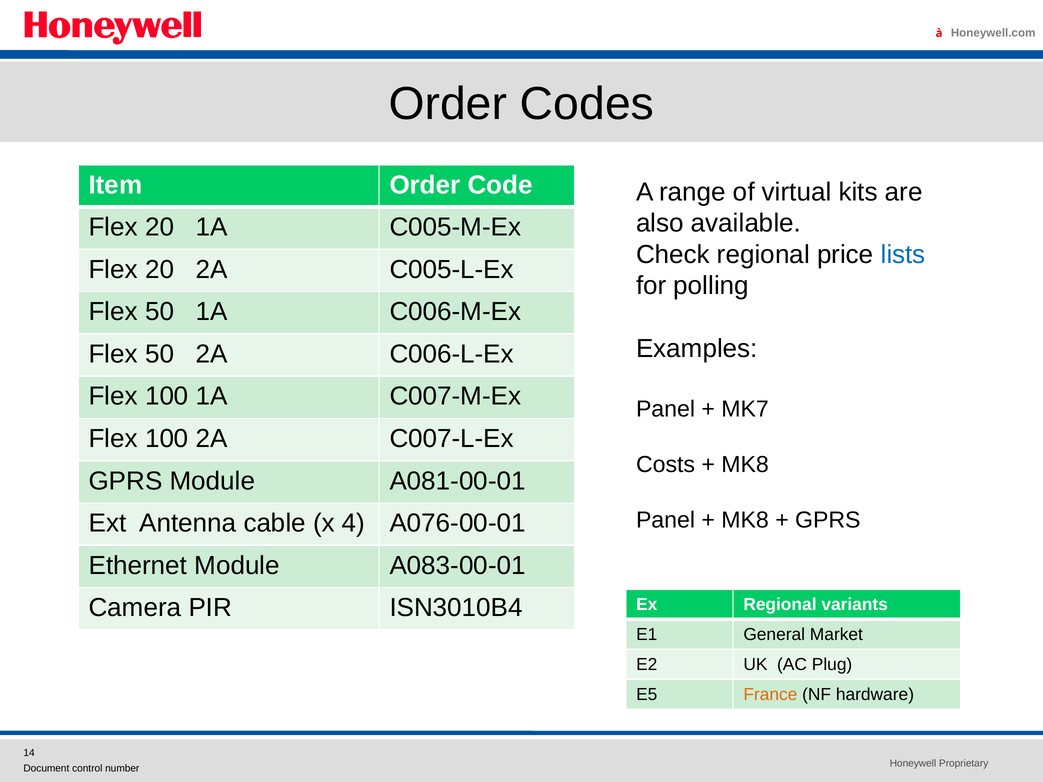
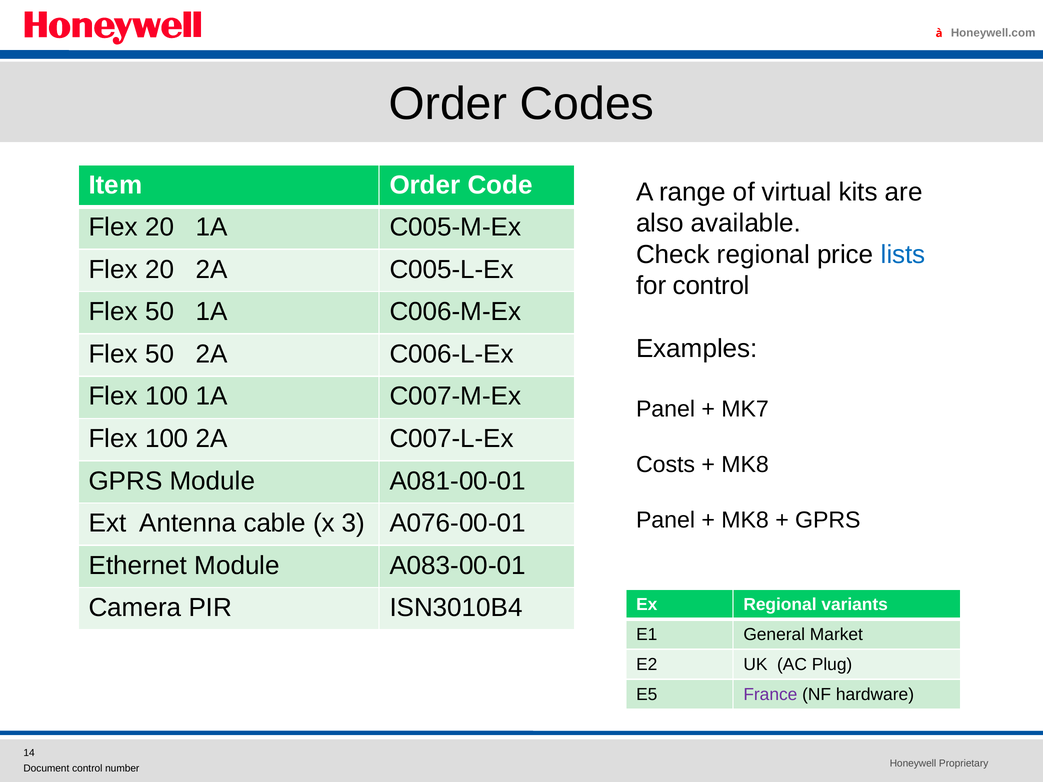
for polling: polling -> control (711, 286)
4: 4 -> 3 (354, 523)
France colour: orange -> purple (770, 695)
